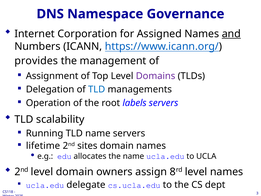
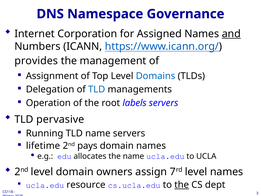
Domains colour: purple -> blue (156, 76)
scalability: scalability -> pervasive (60, 119)
sites: sites -> pays (87, 146)
8: 8 -> 7 (173, 172)
delegate: delegate -> resource (86, 185)
the underline: none -> present (182, 185)
